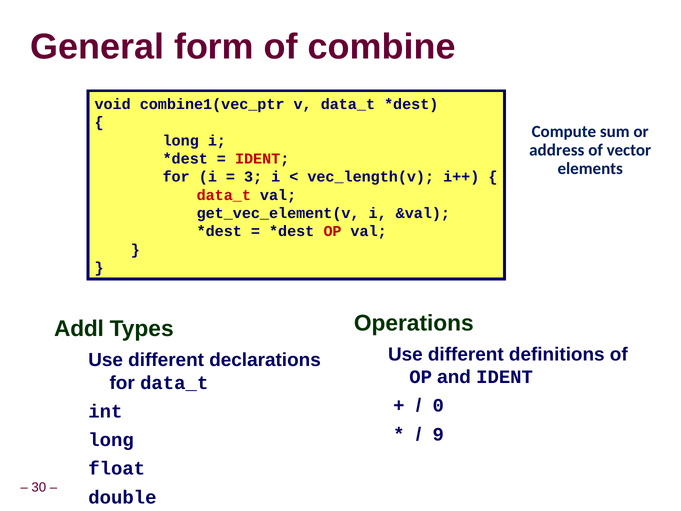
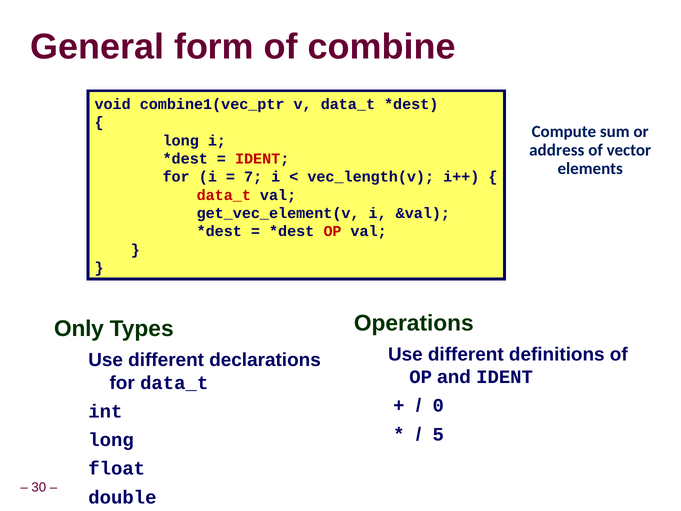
3: 3 -> 7 (253, 177)
Addl: Addl -> Only (79, 329)
9: 9 -> 5 (438, 434)
